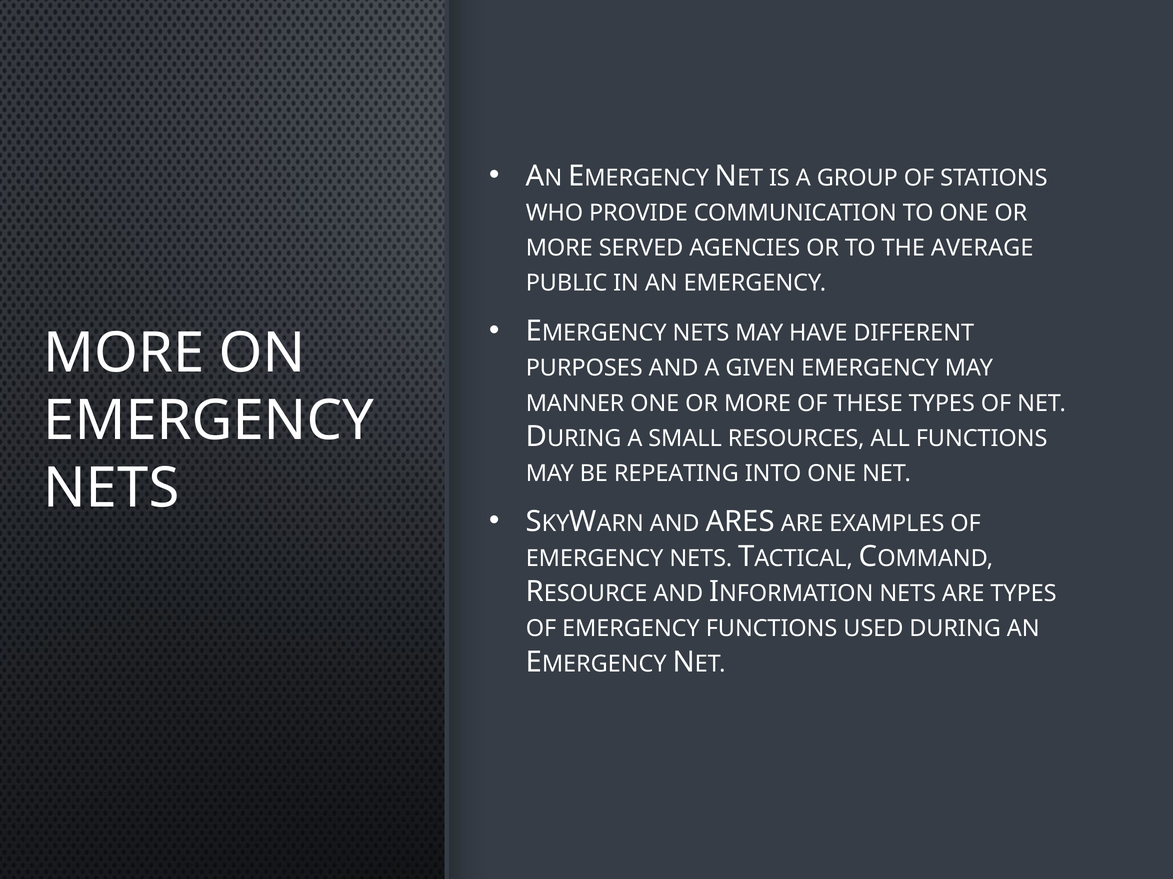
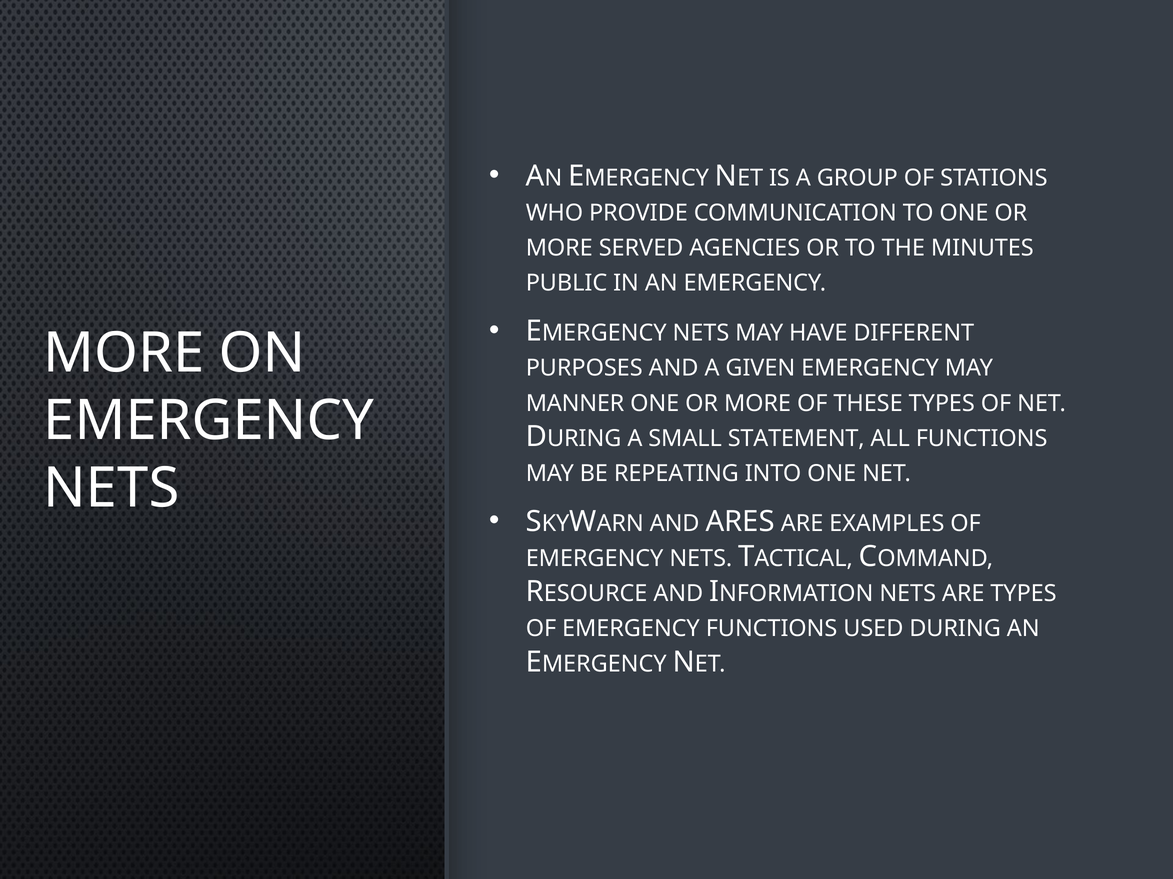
AVERAGE: AVERAGE -> MINUTES (982, 248)
RESOURCES: RESOURCES -> STATEMENT (796, 439)
